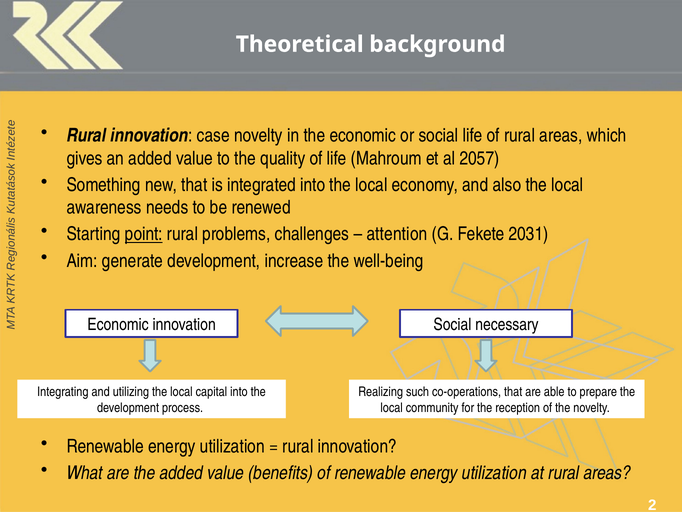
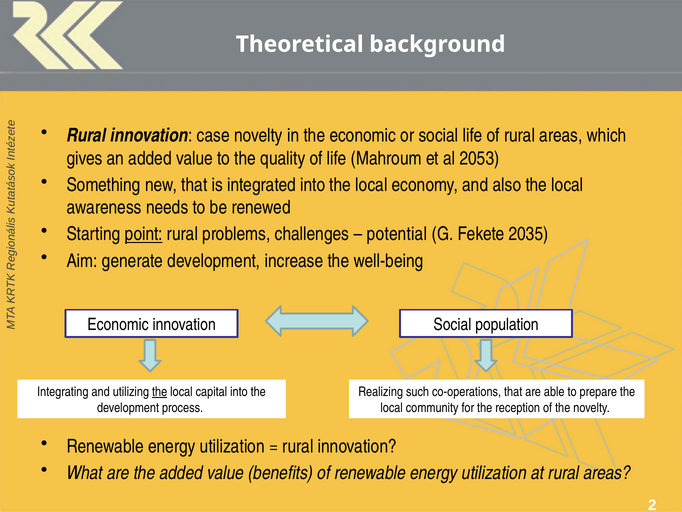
2057: 2057 -> 2053 (479, 158)
attention: attention -> potential (397, 234)
2031: 2031 -> 2035 (529, 234)
necessary: necessary -> population (507, 324)
the underline: none -> present (160, 392)
